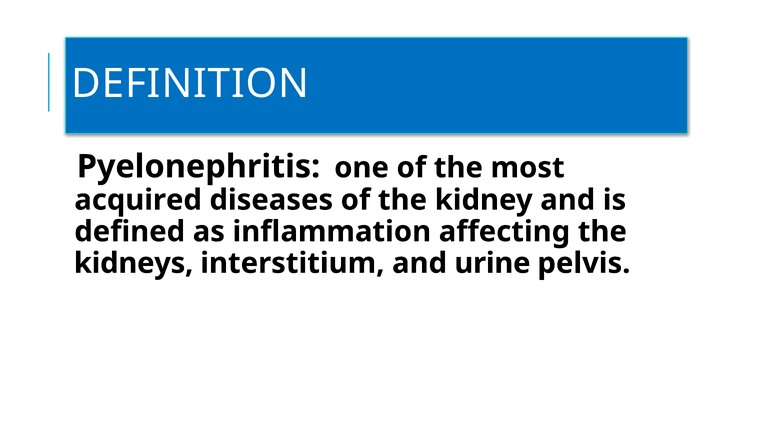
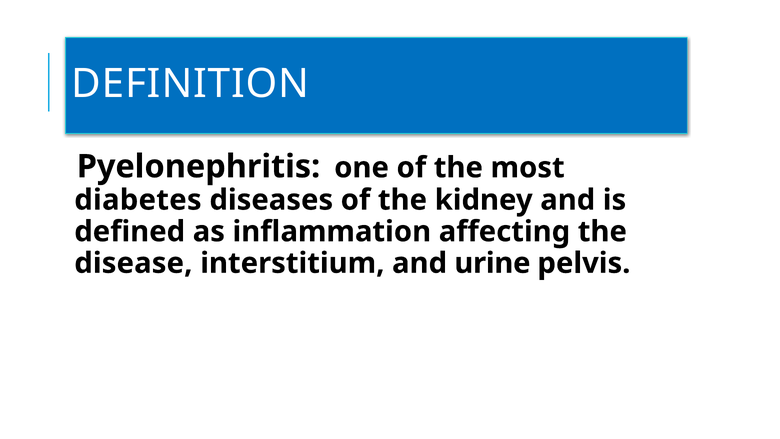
acquired: acquired -> diabetes (138, 200)
kidneys: kidneys -> disease (133, 263)
